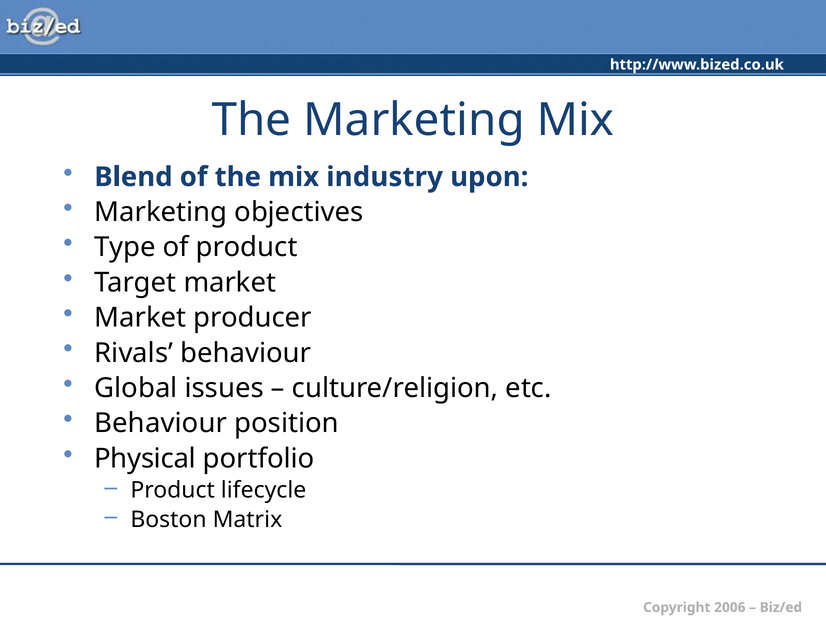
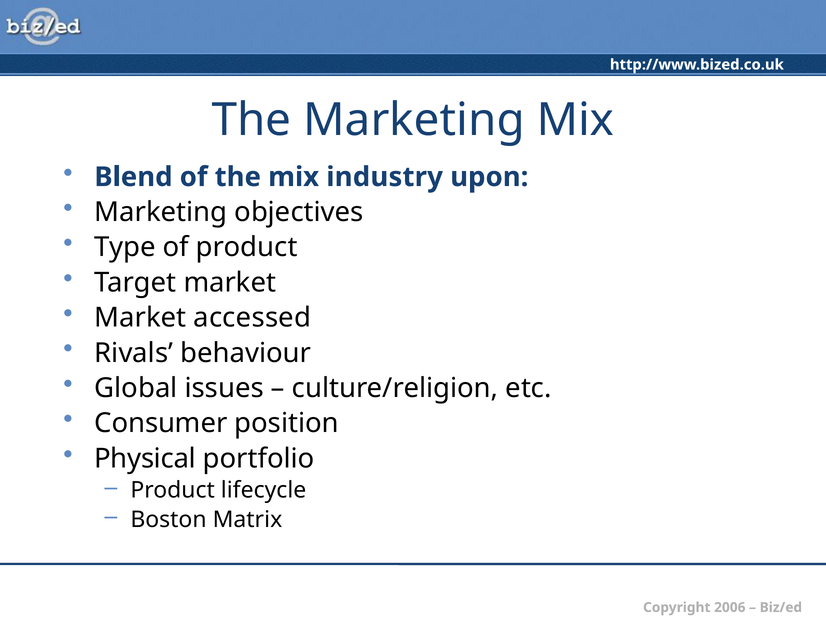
producer: producer -> accessed (252, 318)
Behaviour: Behaviour -> Consumer (161, 424)
